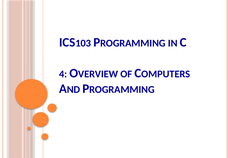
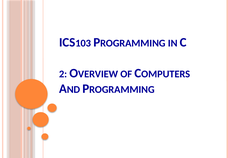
4: 4 -> 2 (63, 74)
